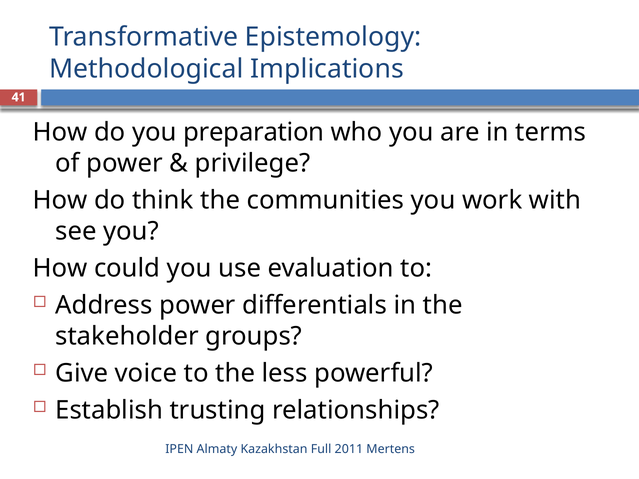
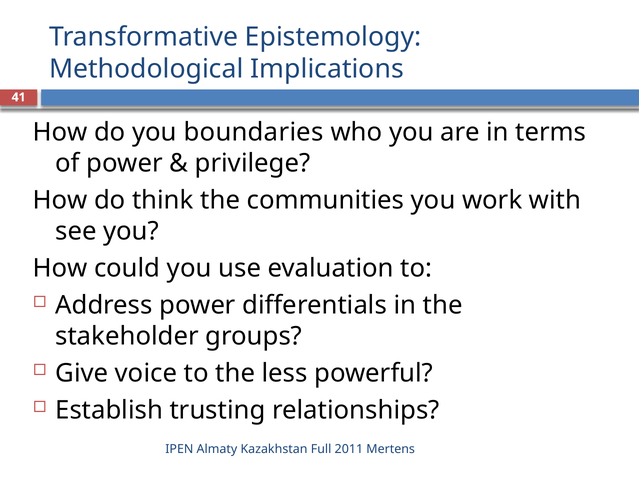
preparation: preparation -> boundaries (254, 132)
